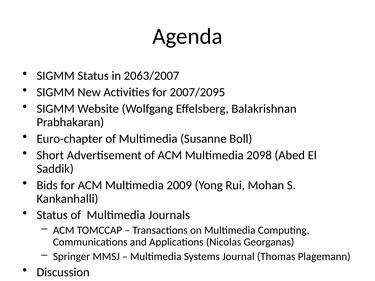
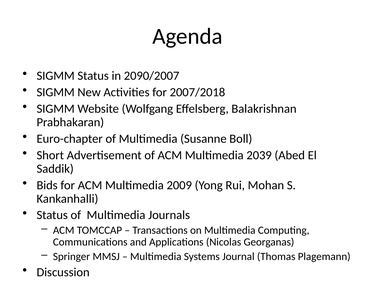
2063/2007: 2063/2007 -> 2090/2007 (152, 76)
2007/2095: 2007/2095 -> 2007/2018 (197, 92)
2098: 2098 -> 2039 (259, 155)
